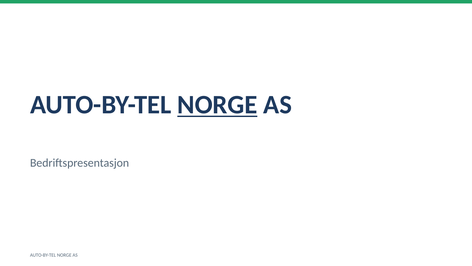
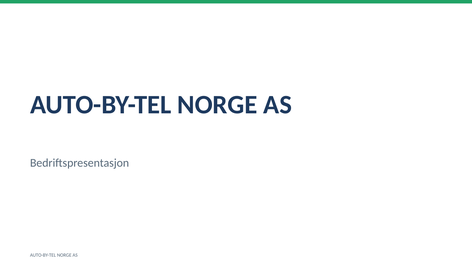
NORGE underline: present -> none (217, 105)
